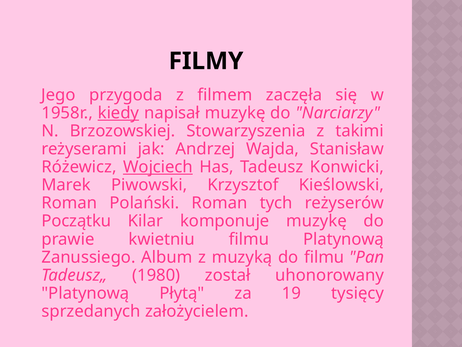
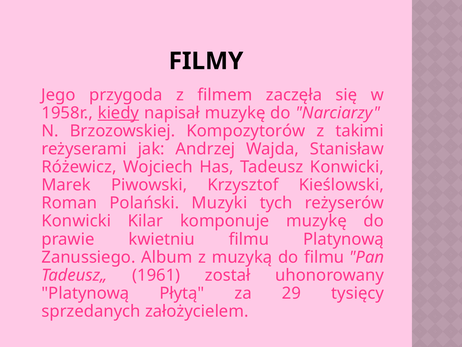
Stowarzyszenia: Stowarzyszenia -> Kompozytorów (246, 131)
Wojciech underline: present -> none (158, 167)
Polański Roman: Roman -> Muzyki (219, 203)
Początku: Początku -> Konwicki (76, 221)
1980: 1980 -> 1961 (156, 275)
19: 19 -> 29 (291, 293)
